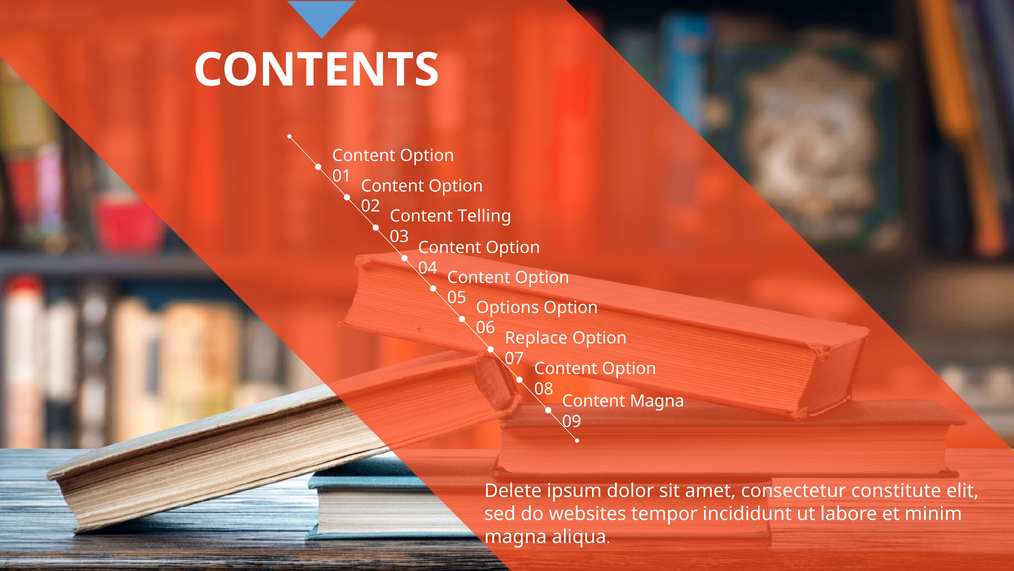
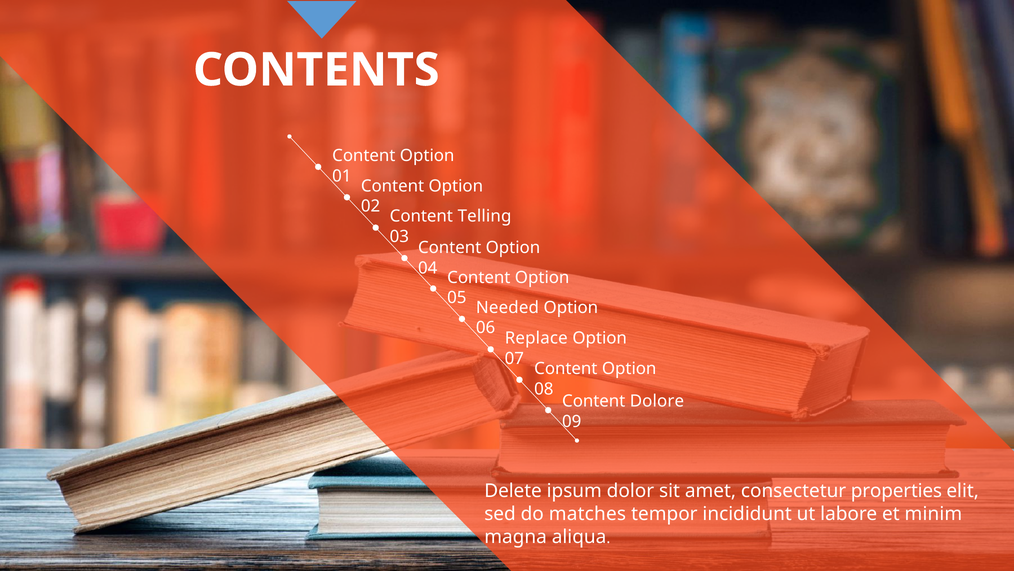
Options: Options -> Needed (507, 307)
Content Magna: Magna -> Dolore (657, 401)
constitute: constitute -> properties (896, 491)
websites: websites -> matches (587, 513)
